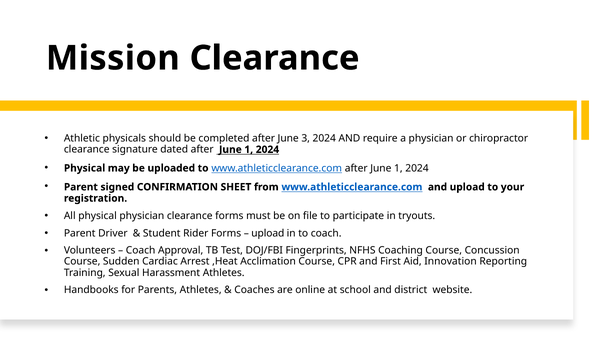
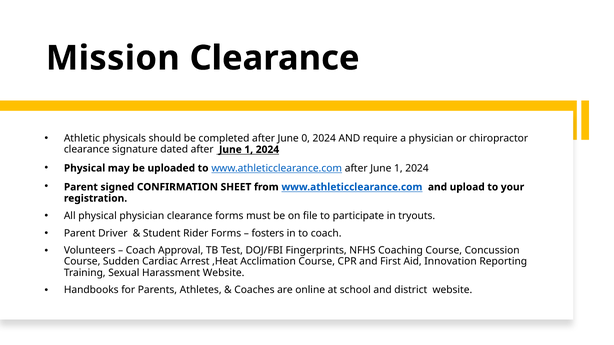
3: 3 -> 0 (306, 139)
upload: upload -> fosters (268, 233)
Harassment Athletes: Athletes -> Website (224, 273)
